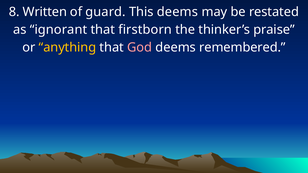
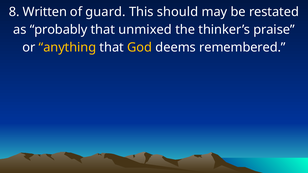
This deems: deems -> should (177, 12)
ignorant: ignorant -> probably (59, 30)
firstborn: firstborn -> unmixed (145, 30)
God colour: pink -> yellow (140, 47)
